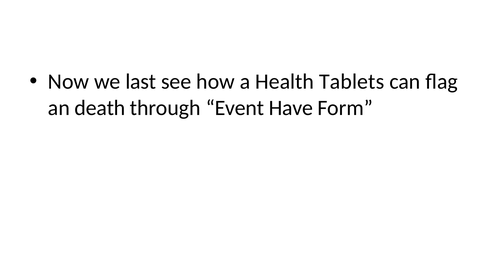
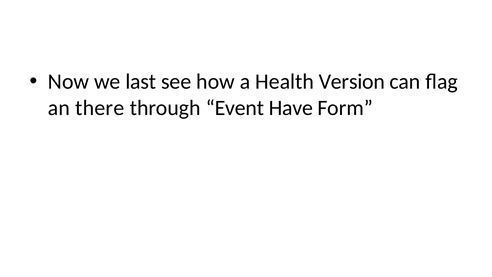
Tablets: Tablets -> Version (352, 82)
death: death -> there (100, 108)
